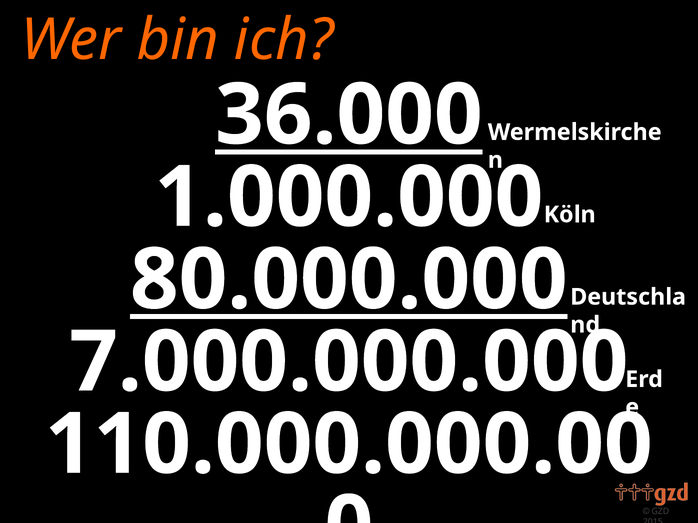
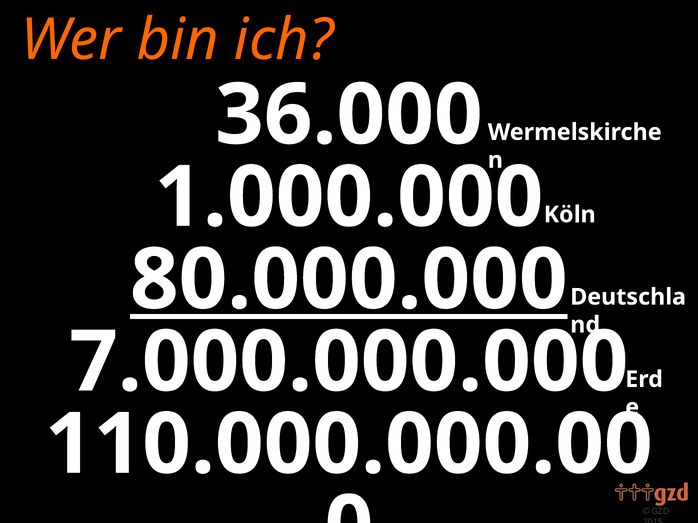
36.000 underline: present -> none (349, 115)
